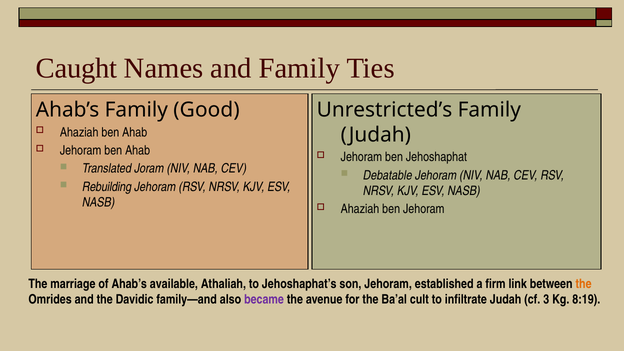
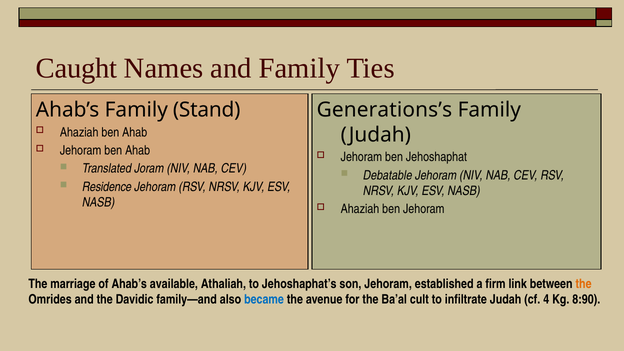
Good: Good -> Stand (207, 110)
Unrestricted’s: Unrestricted’s -> Generations’s (384, 110)
Rebuilding: Rebuilding -> Residence (107, 187)
became colour: purple -> blue (264, 300)
3: 3 -> 4 (546, 300)
8:19: 8:19 -> 8:90 (586, 300)
